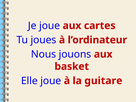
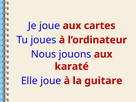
basket: basket -> karaté (72, 66)
